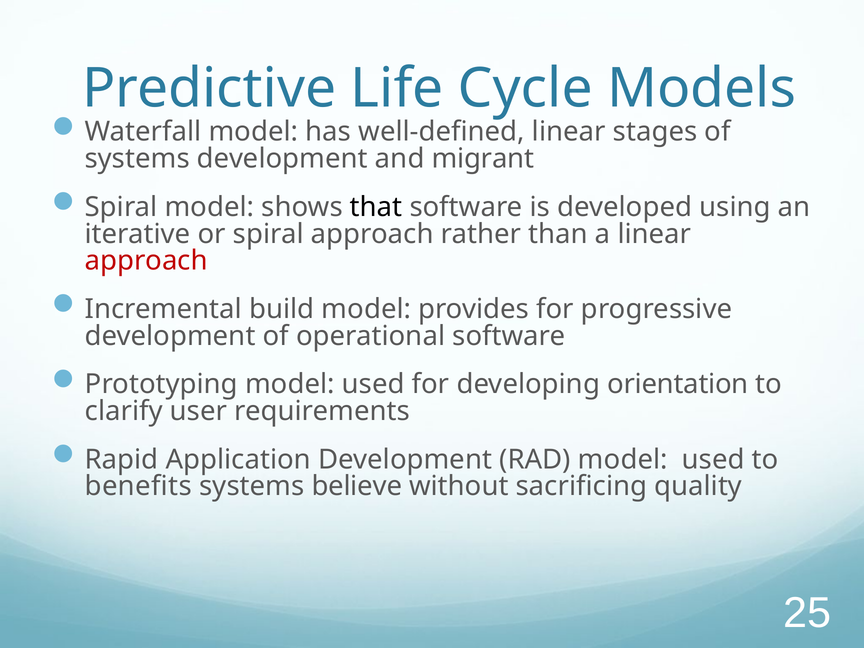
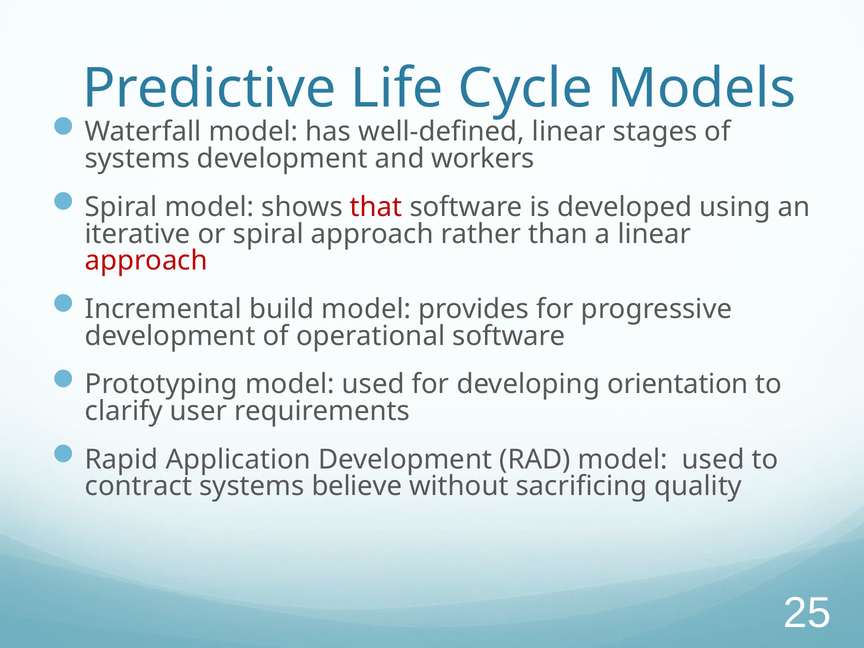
migrant: migrant -> workers (483, 159)
that colour: black -> red (376, 207)
benefits: benefits -> contract (138, 486)
